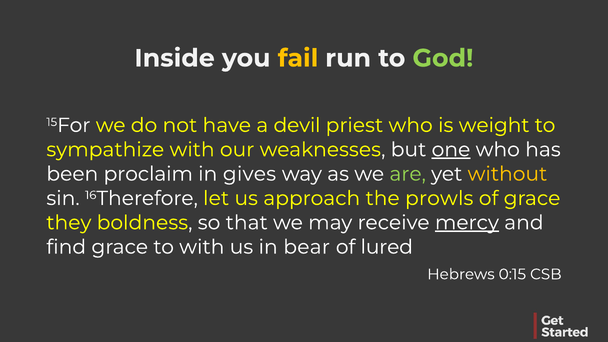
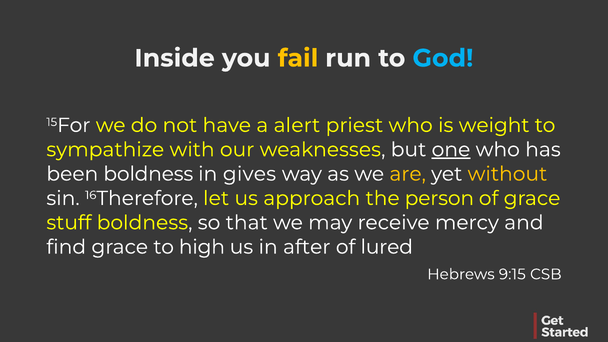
God colour: light green -> light blue (443, 58)
devil: devil -> alert (297, 125)
been proclaim: proclaim -> boldness (148, 174)
are colour: light green -> yellow (408, 174)
prowls: prowls -> person (439, 198)
they: they -> stuff (69, 223)
mercy underline: present -> none (467, 223)
to with: with -> high (202, 247)
bear: bear -> after (307, 247)
0:15: 0:15 -> 9:15 (512, 274)
